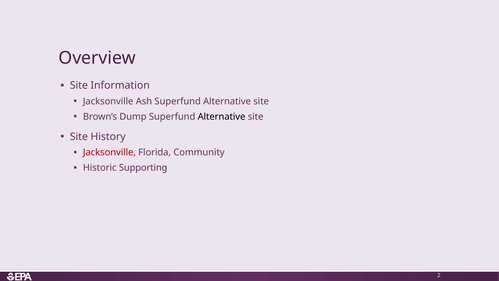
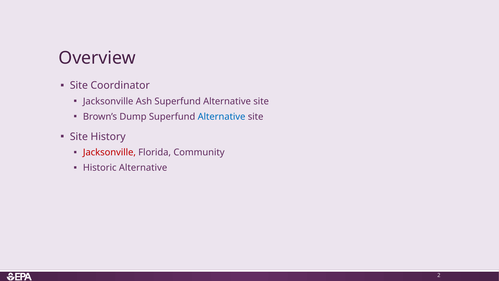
Information: Information -> Coordinator (120, 85)
Alternative colour: black -> blue (222, 116)
Historic Supporting: Supporting -> Alternative (143, 168)
